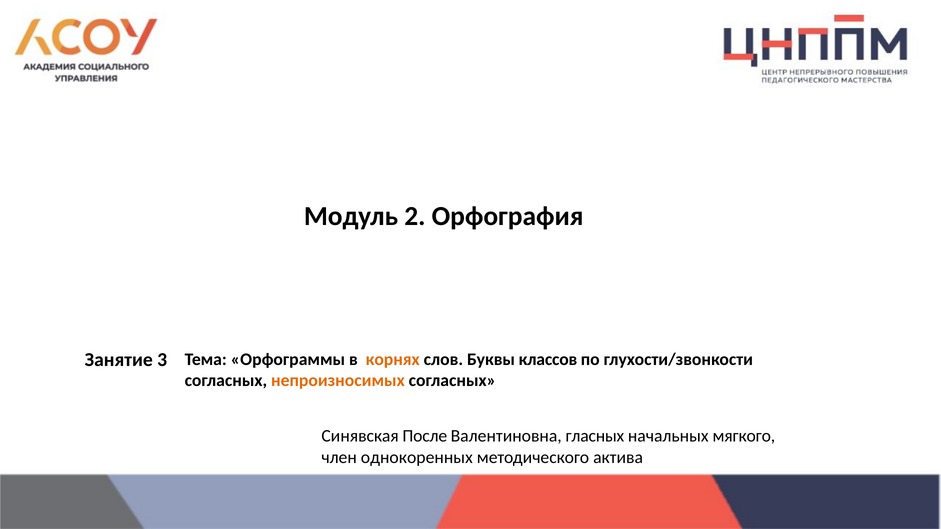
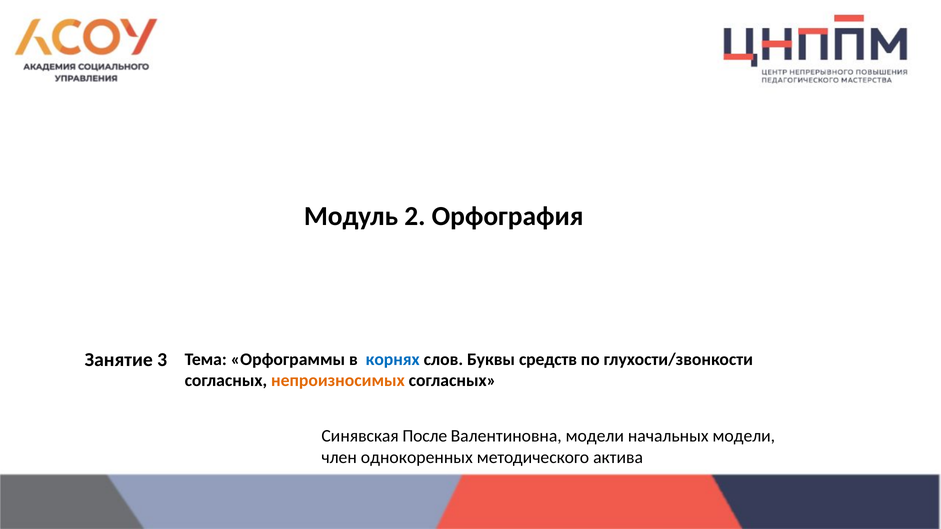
корнях colour: orange -> blue (393, 360)
классов: классов -> средств (548, 360)
Валентиновна гласных: гласных -> модели (595, 436)
начальных мягкого: мягкого -> модели (744, 436)
